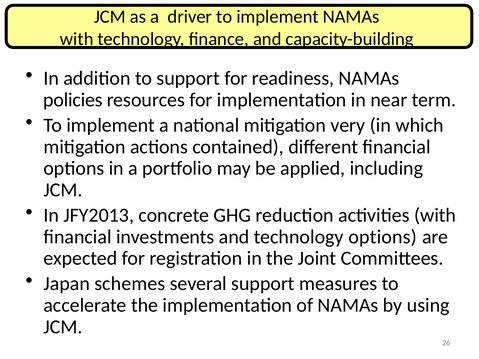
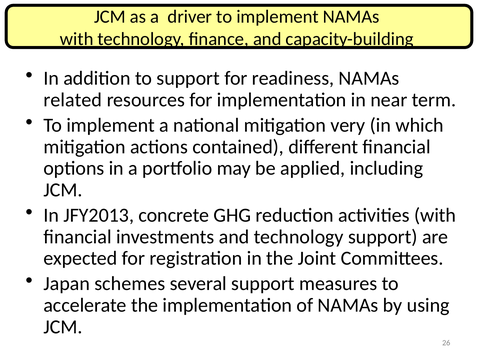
policies: policies -> related (73, 100)
technology options: options -> support (383, 237)
